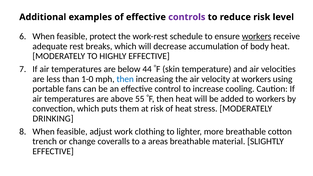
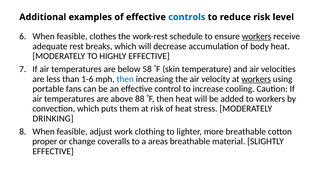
controls colour: purple -> blue (187, 17)
protect: protect -> clothes (103, 36)
44: 44 -> 58 (147, 69)
1-0: 1-0 -> 1-6 (87, 79)
workers underline: none -> present (256, 79)
55: 55 -> 88 (140, 99)
trench: trench -> proper (45, 142)
